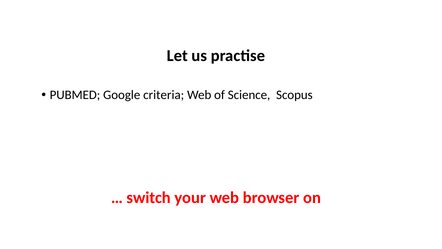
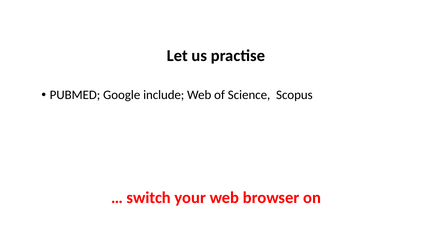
criteria: criteria -> include (164, 95)
